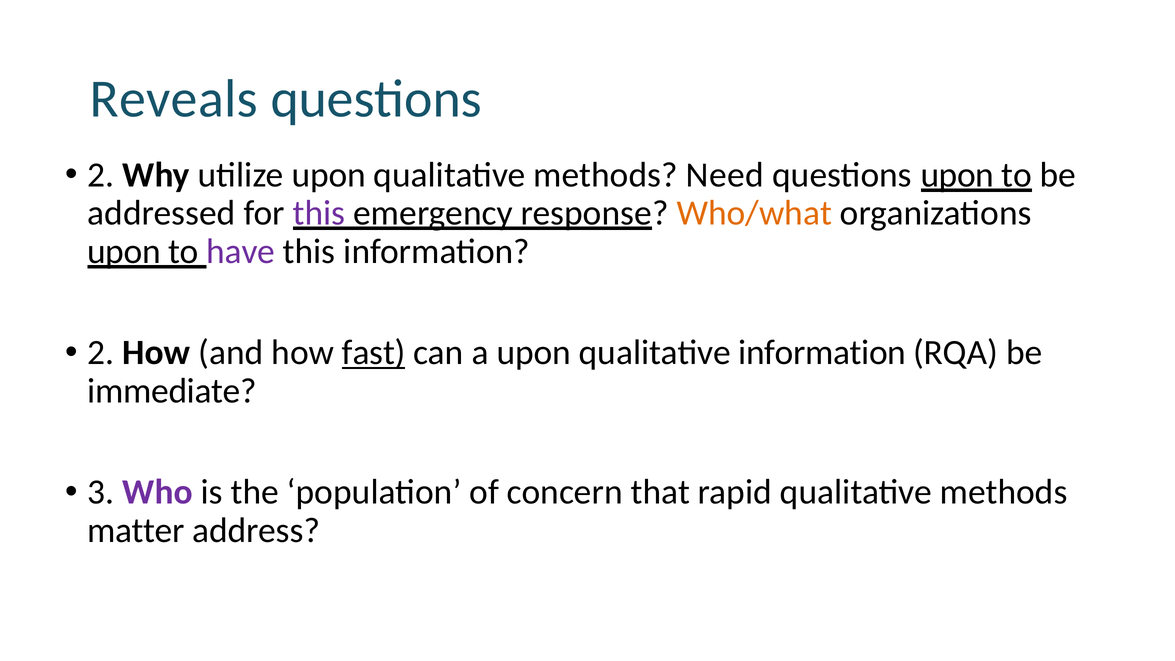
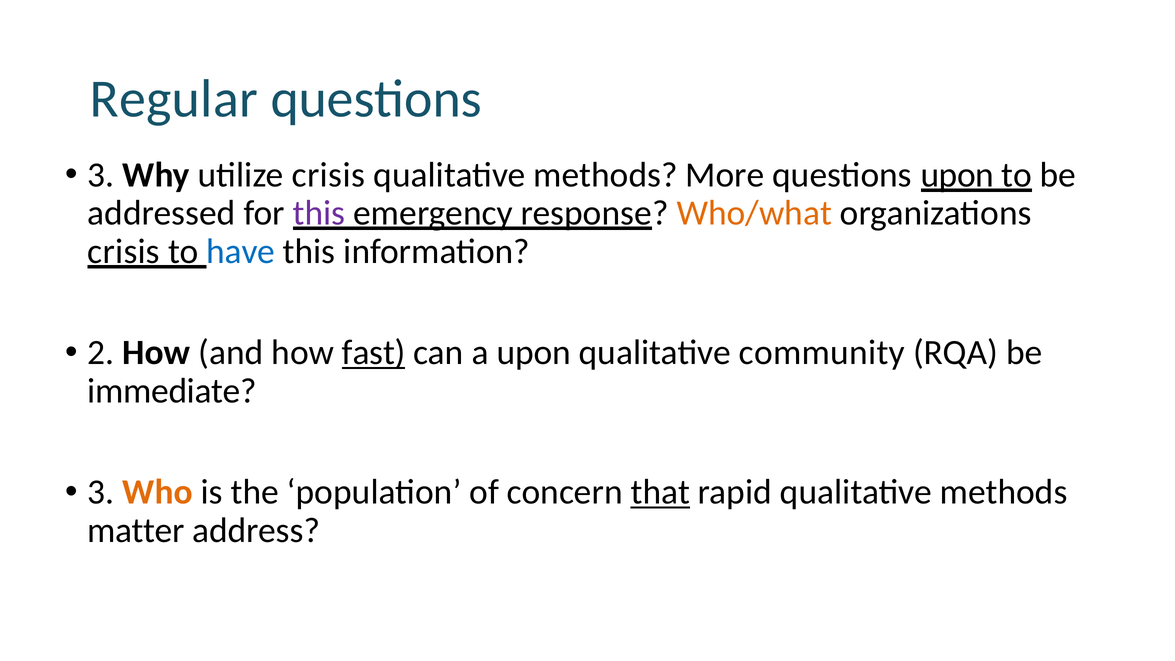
Reveals: Reveals -> Regular (174, 99)
2: 2 -> 3 (101, 175)
utilize upon: upon -> crisis (328, 175)
Need: Need -> More (725, 175)
upon: upon -> crisis (124, 252)
have colour: purple -> blue (241, 252)
qualitative information: information -> community (822, 353)
Who colour: purple -> orange (158, 492)
that underline: none -> present (660, 492)
